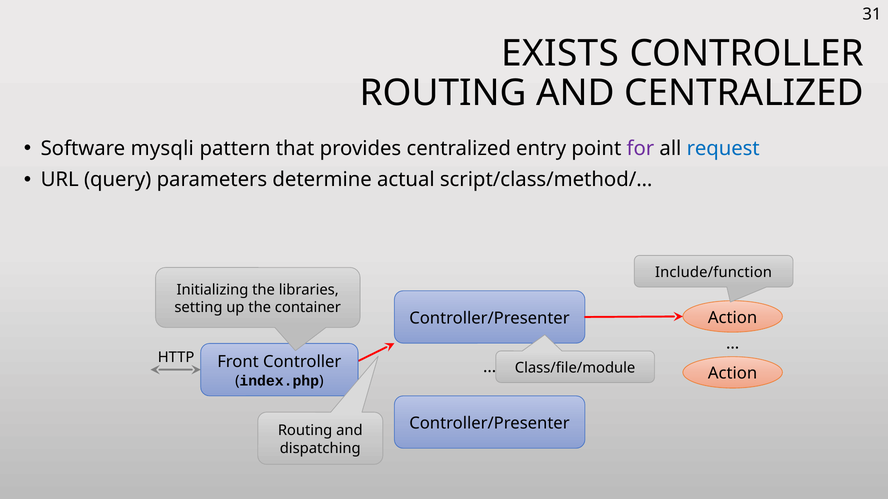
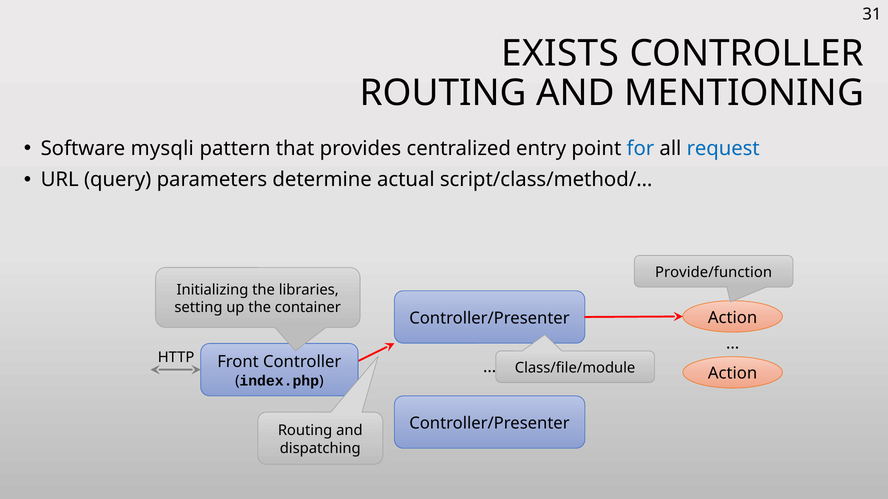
AND CENTRALIZED: CENTRALIZED -> MENTIONING (744, 93)
for colour: purple -> blue (640, 149)
Include/function: Include/function -> Provide/function (714, 273)
